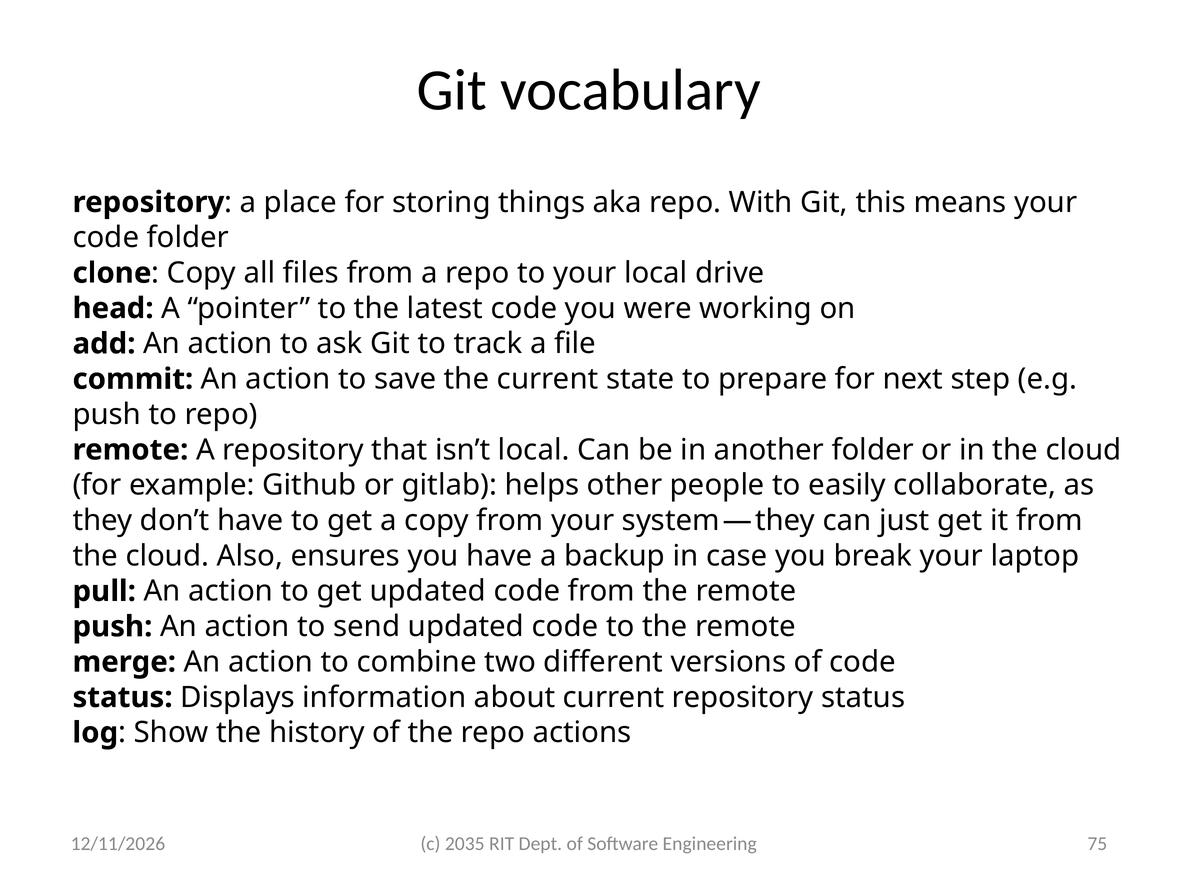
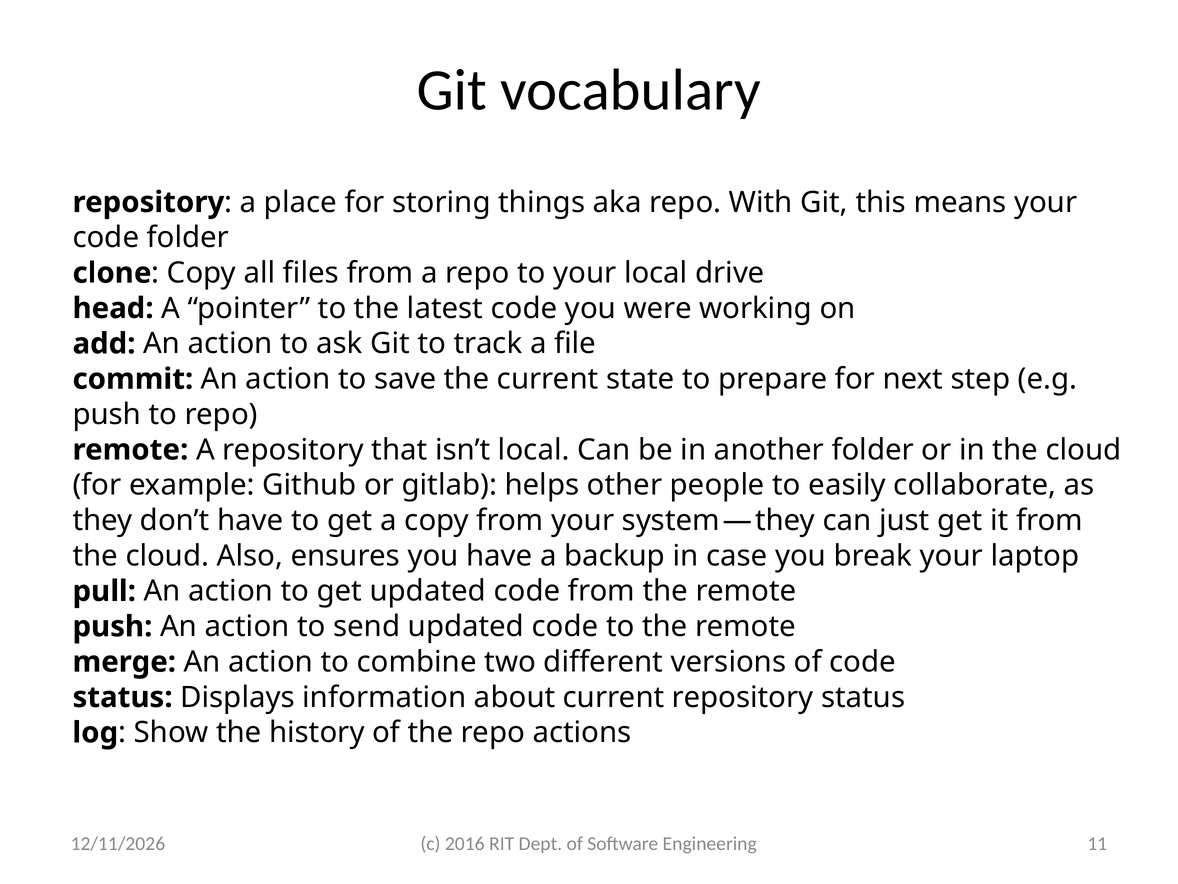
2035: 2035 -> 2016 (465, 844)
75: 75 -> 11 (1097, 844)
